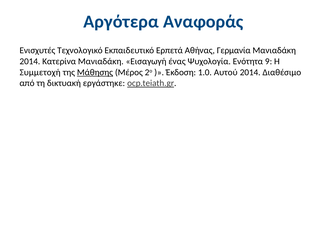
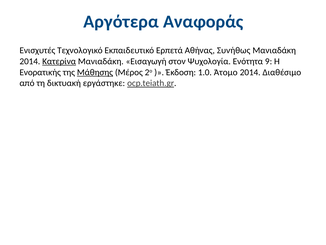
Γερμανία: Γερμανία -> Συνήθως (234, 50)
Κατερίνα underline: none -> present (59, 61)
ένας: ένας -> στον (177, 61)
Συμμετοχή: Συμμετοχή -> Ενορατικής (40, 72)
Αυτού: Αυτού -> Άτομο (226, 72)
